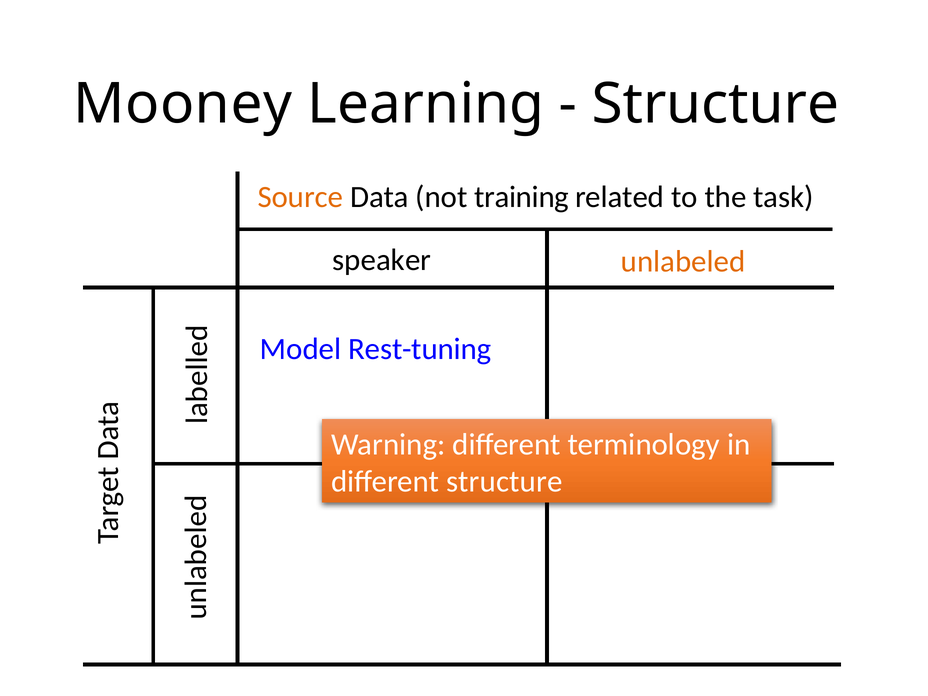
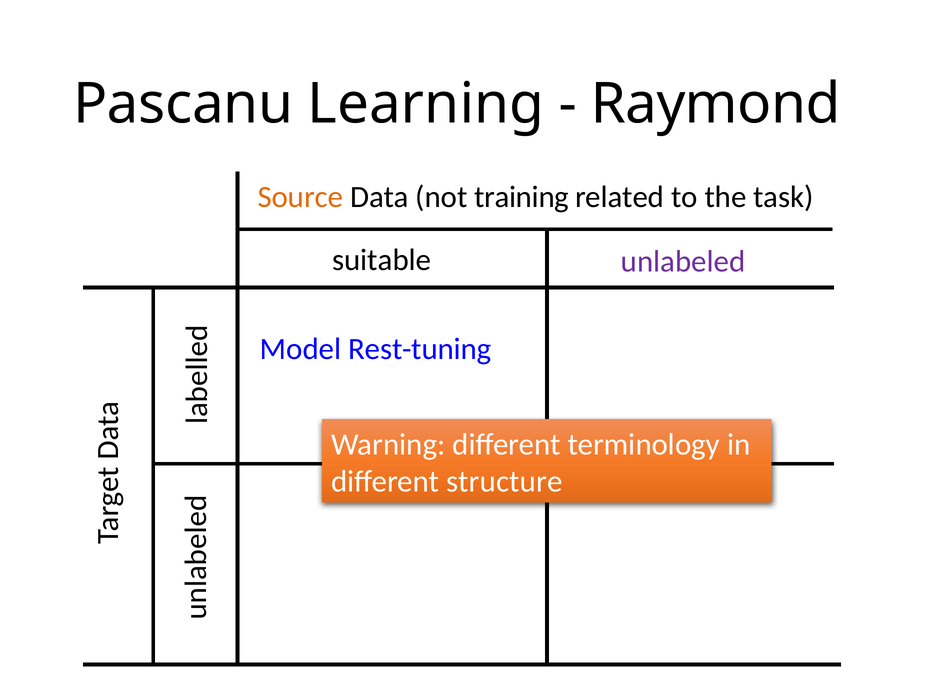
Mooney: Mooney -> Pascanu (183, 104)
Structure: Structure -> Raymond (716, 104)
speaker: speaker -> suitable (382, 260)
unlabeled colour: orange -> purple (683, 261)
